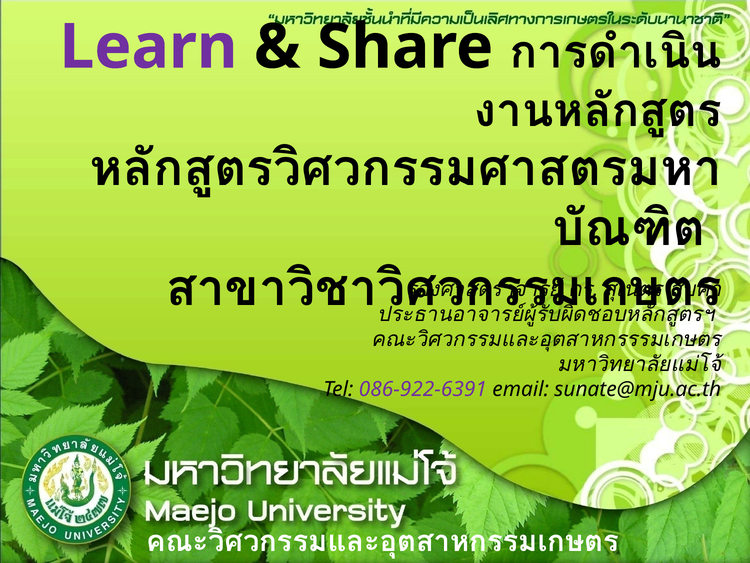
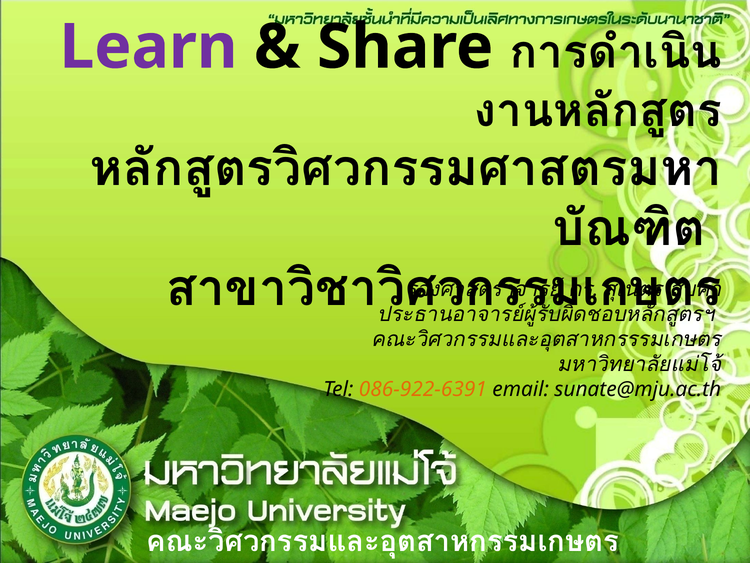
086-922-6391 colour: purple -> orange (423, 389)
